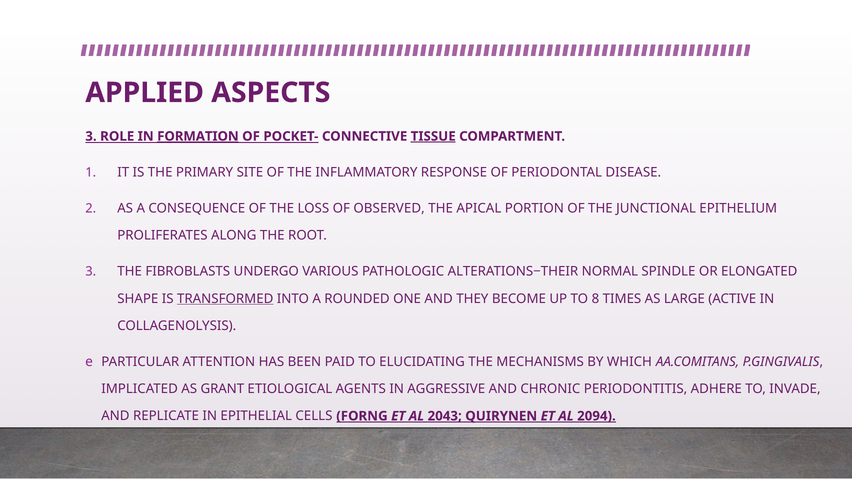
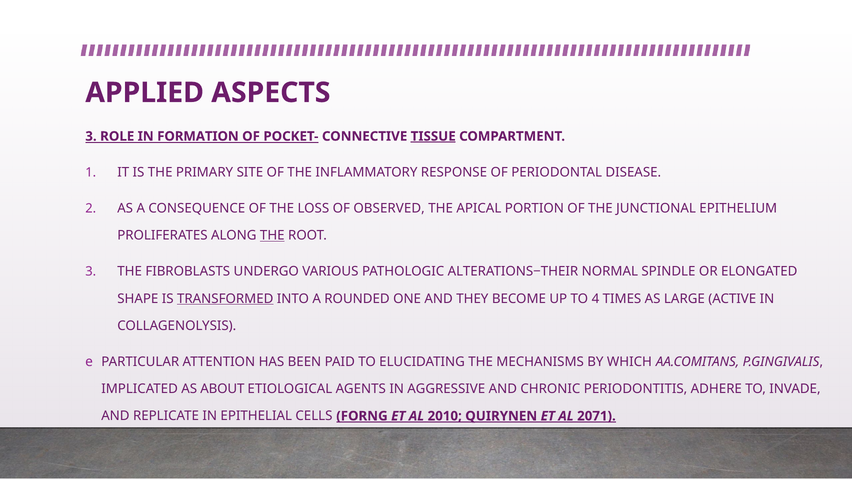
FORMATION underline: present -> none (198, 136)
THE underline: none -> present (272, 236)
8: 8 -> 4 (595, 299)
GRANT: GRANT -> ABOUT (222, 389)
2043: 2043 -> 2010 (445, 416)
2094: 2094 -> 2071 (596, 416)
